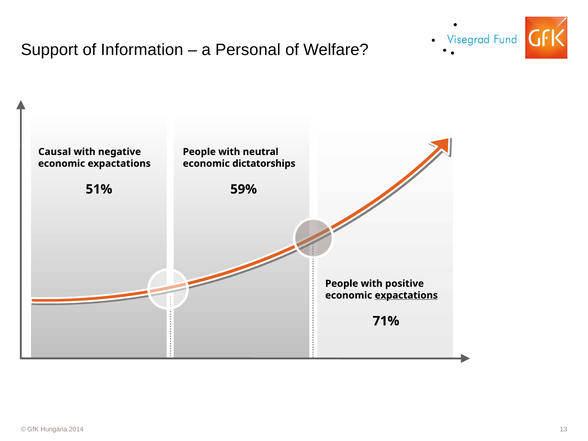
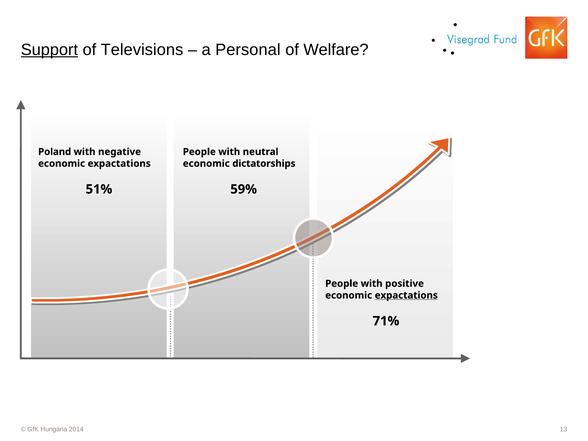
Support underline: none -> present (49, 50)
Information: Information -> Televisions (142, 50)
Causal: Causal -> Poland (55, 152)
